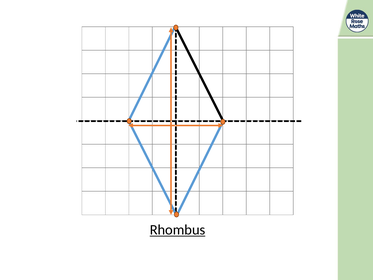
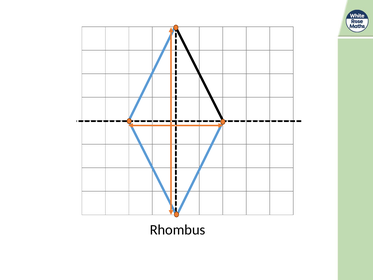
Rhombus underline: present -> none (178, 230)
